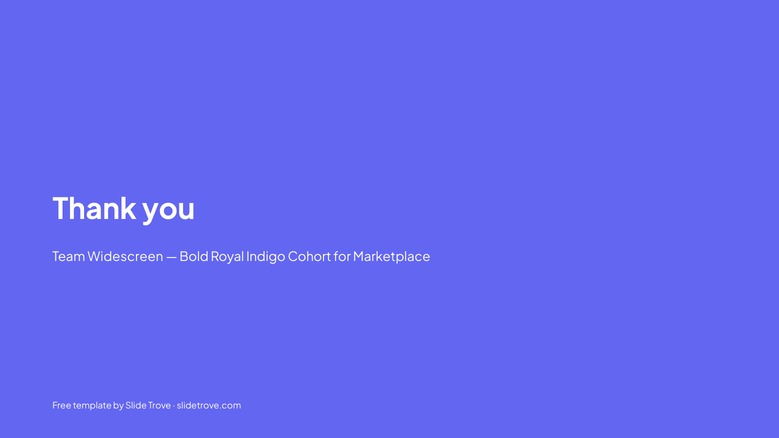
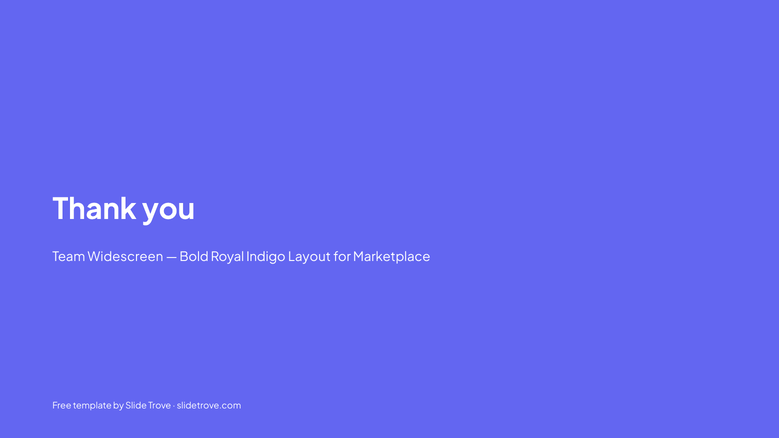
Cohort: Cohort -> Layout (309, 257)
